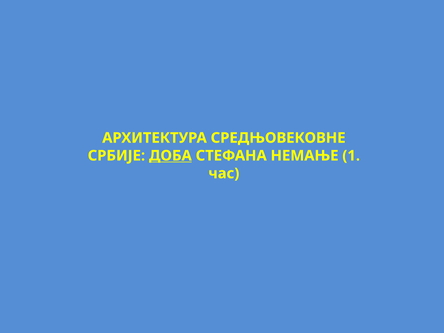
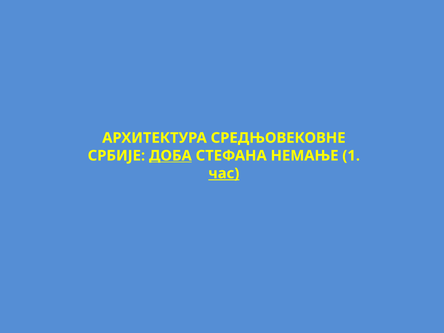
час underline: none -> present (224, 173)
